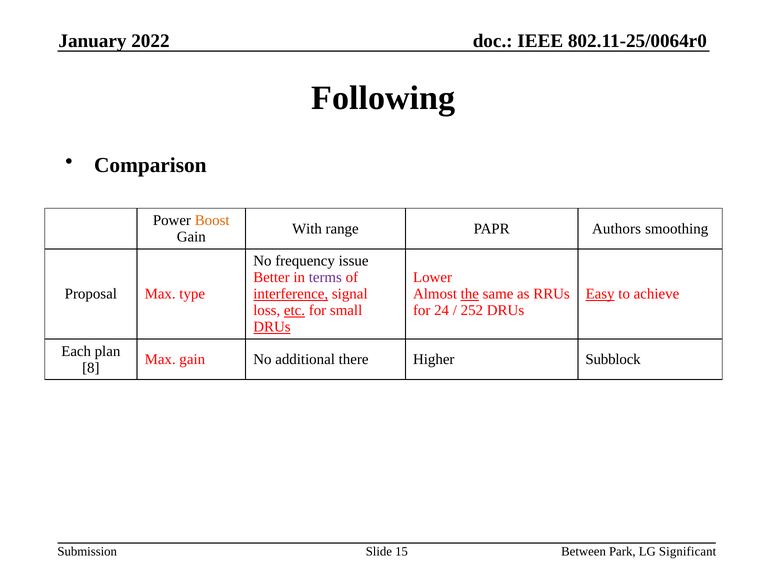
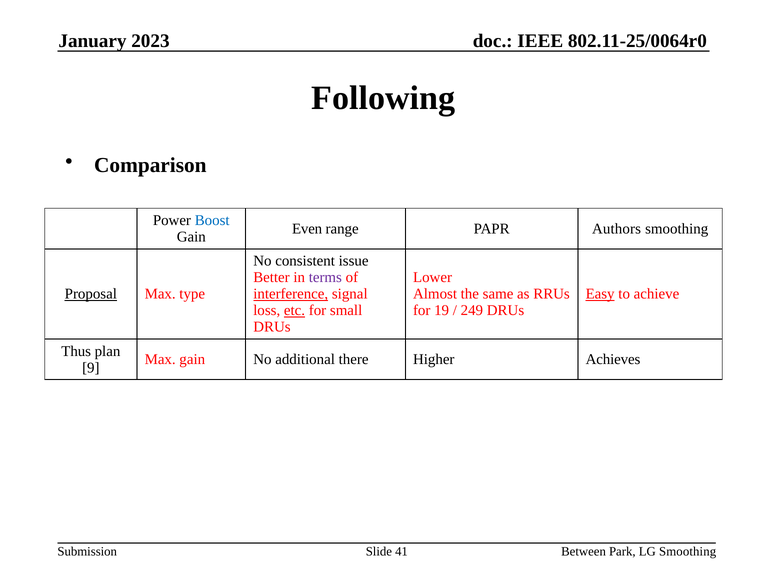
2022: 2022 -> 2023 (150, 41)
Boost colour: orange -> blue (212, 220)
With: With -> Even (307, 229)
frequency: frequency -> consistent (305, 261)
Proposal underline: none -> present (91, 294)
the underline: present -> none (470, 294)
24: 24 -> 19 (442, 311)
252: 252 -> 249 (472, 311)
DRUs underline: present -> none (272, 327)
Each: Each -> Thus (76, 351)
Subblock: Subblock -> Achieves (613, 360)
8: 8 -> 9 (91, 368)
15: 15 -> 41 (401, 552)
LG Significant: Significant -> Smoothing (688, 552)
